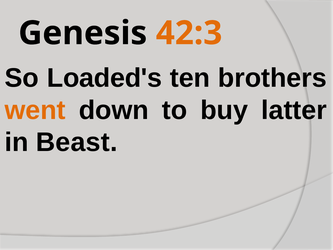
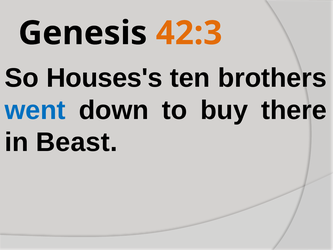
Loaded's: Loaded's -> Houses's (104, 78)
went colour: orange -> blue (35, 110)
latter: latter -> there (294, 110)
